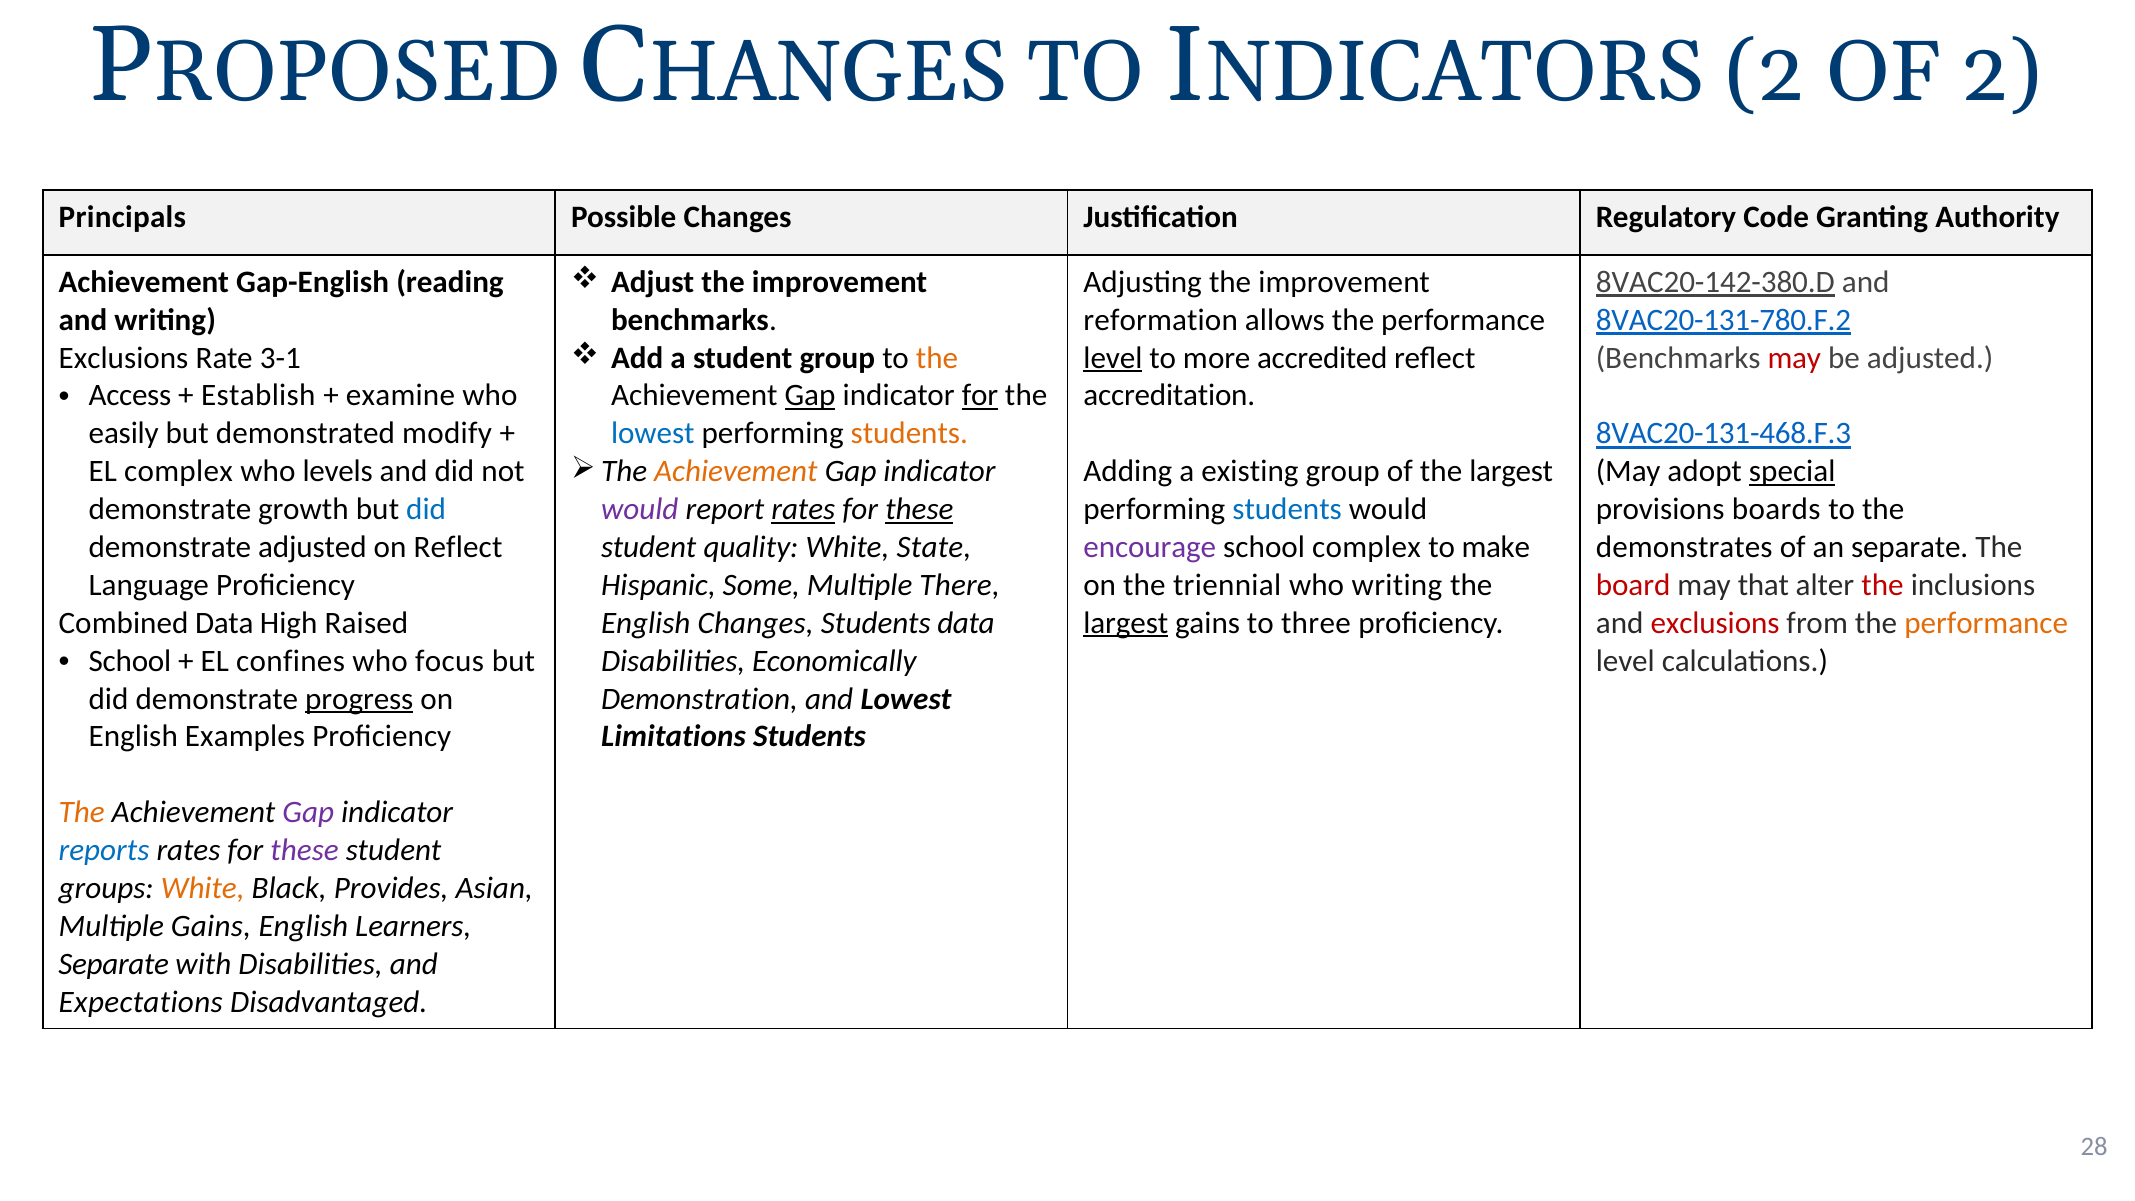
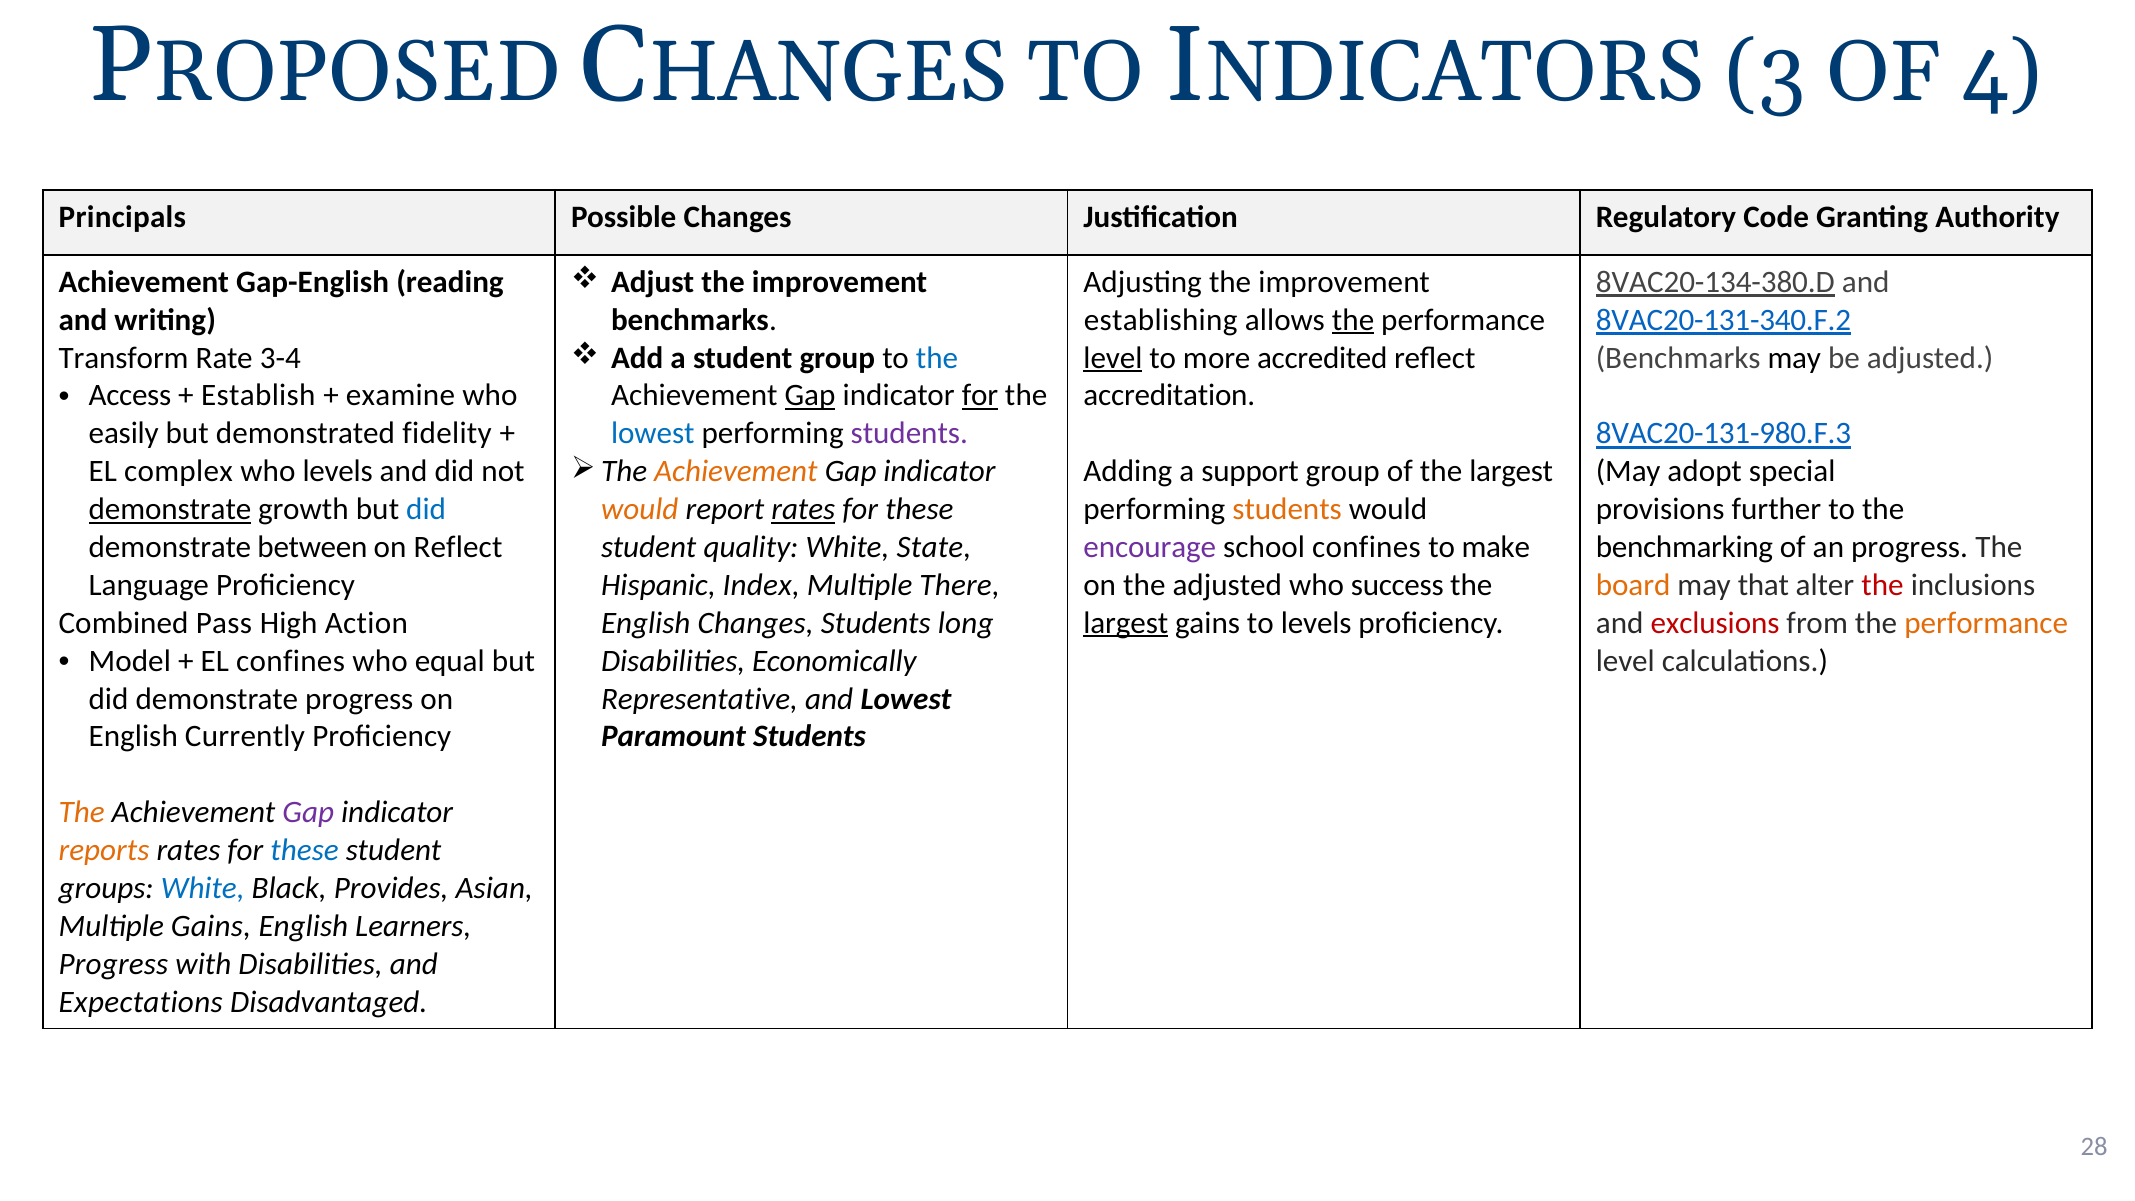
2: 2 -> 3 (1765, 73)
OF 2: 2 -> 4 (2001, 73)
8VAC20-142-380.D: 8VAC20-142-380.D -> 8VAC20-134-380.D (1715, 282)
reformation: reformation -> establishing (1161, 320)
the underline: none -> present (1353, 320)
8VAC20-131-780.F.2: 8VAC20-131-780.F.2 -> 8VAC20-131-340.F.2 (1723, 320)
the colour: orange -> blue (937, 358)
Exclusions: Exclusions -> Transform (124, 358)
3-1: 3-1 -> 3-4 (280, 358)
may colour: red -> black (1794, 358)
modify: modify -> fidelity (447, 434)
students colour: orange -> purple (909, 434)
8VAC20-131-468.F.3: 8VAC20-131-468.F.3 -> 8VAC20-131-980.F.3 (1723, 434)
existing: existing -> support (1250, 471)
special underline: present -> none (1792, 471)
demonstrate underline: none -> present (170, 509)
would colour: purple -> orange (640, 509)
these underline: present -> none (919, 509)
students colour: blue -> orange (1287, 509)
boards: boards -> further (1776, 509)
demonstrate adjusted: adjusted -> between (312, 547)
school complex: complex -> confines (1366, 547)
demonstrates: demonstrates -> benchmarking (1684, 547)
an separate: separate -> progress (1910, 547)
Some: Some -> Index (761, 585)
the triennial: triennial -> adjusted (1227, 585)
writing: writing -> success (1397, 585)
board colour: red -> orange (1633, 585)
Combined Data: Data -> Pass (224, 623)
Raised: Raised -> Action (366, 623)
Students data: data -> long (966, 623)
to three: three -> levels (1316, 623)
School: School -> Model (130, 661)
focus: focus -> equal (450, 661)
progress underline: present -> none (359, 699)
Demonstration: Demonstration -> Representative (699, 699)
Examples: Examples -> Currently (245, 737)
Limitations: Limitations -> Paramount (674, 737)
reports colour: blue -> orange (104, 850)
these colour: purple -> blue (305, 850)
White colour: orange -> blue (203, 888)
Separate: Separate -> Progress (113, 964)
